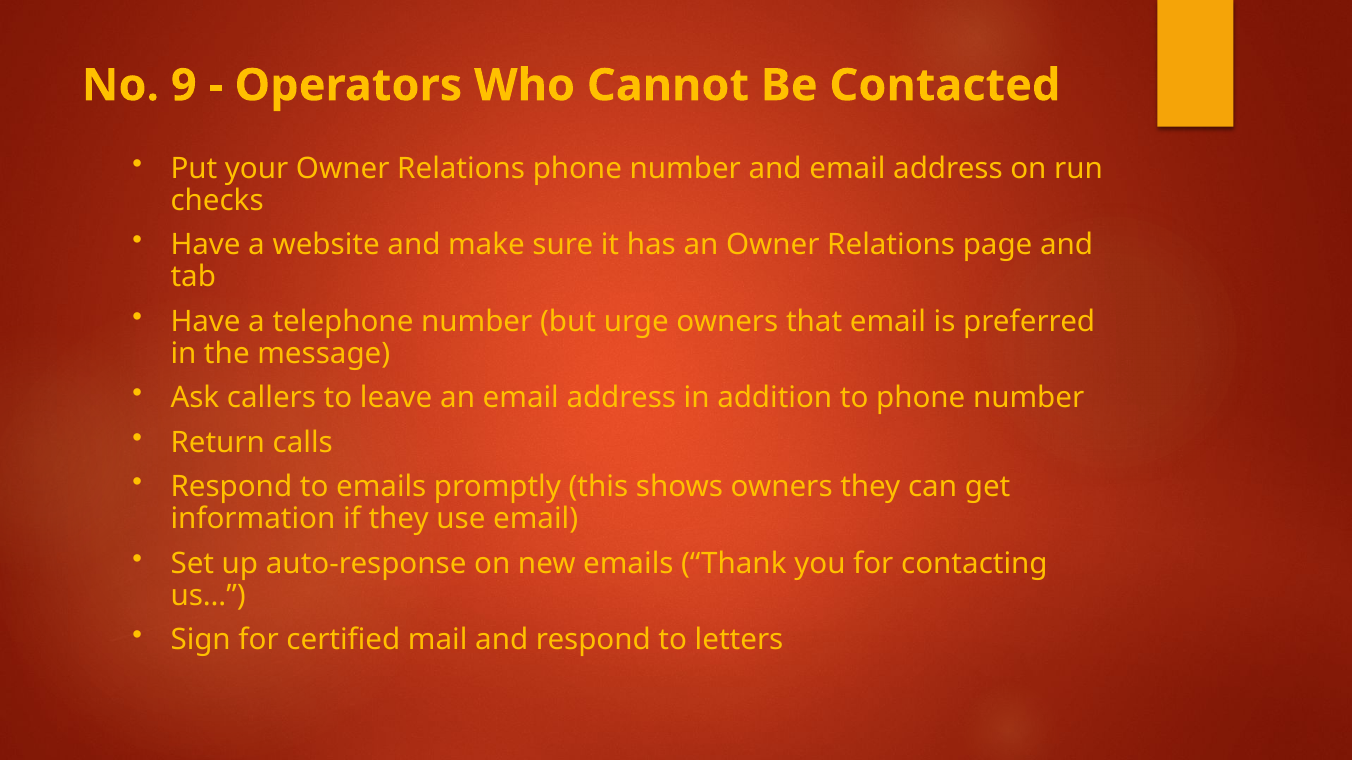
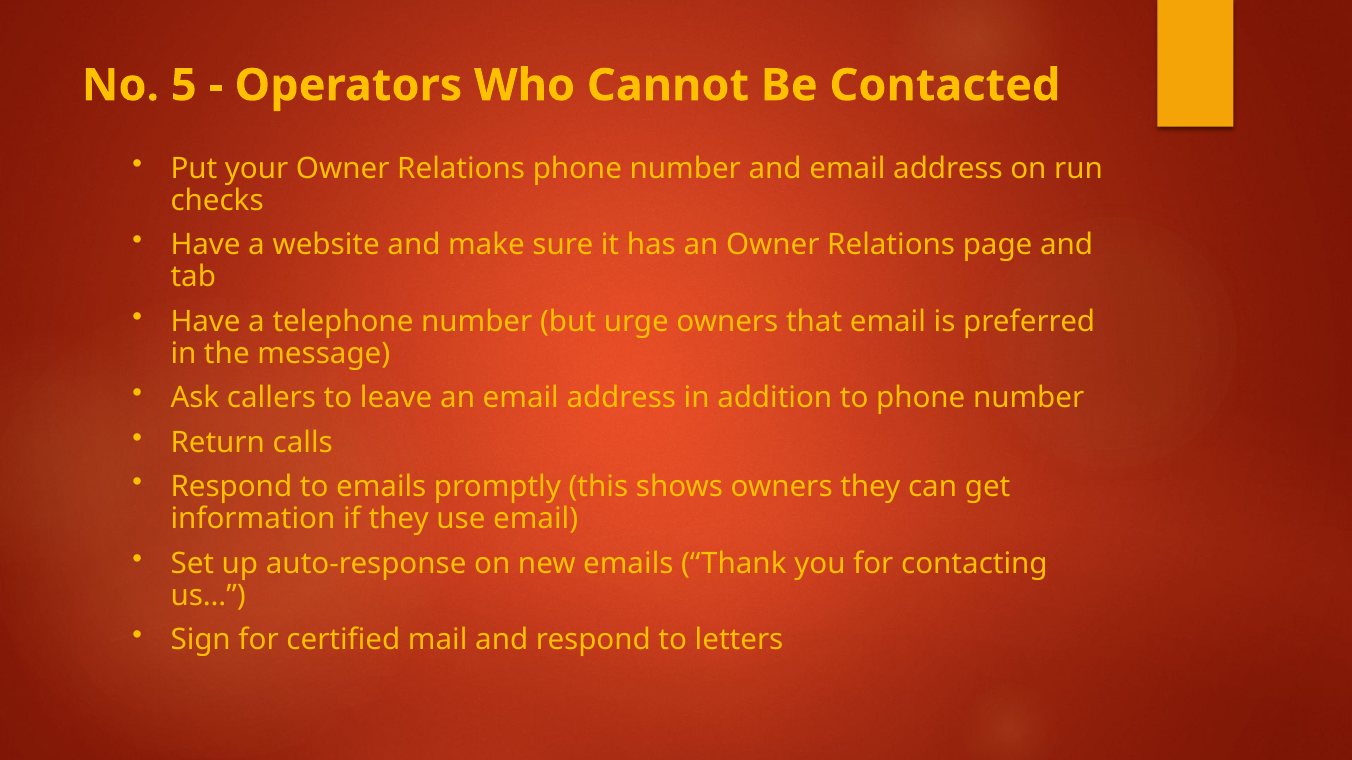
9: 9 -> 5 (184, 85)
